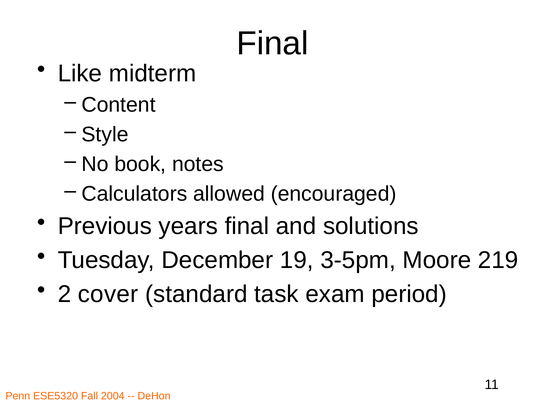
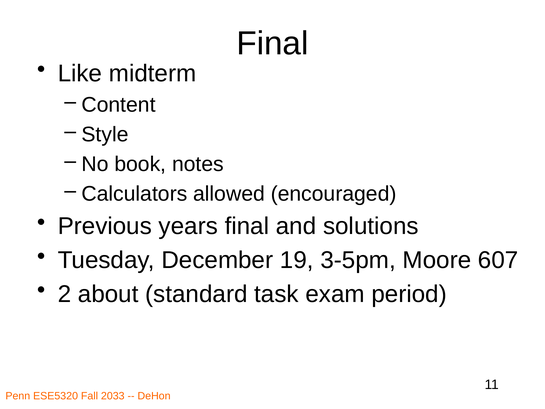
219: 219 -> 607 (498, 260)
cover: cover -> about (108, 294)
2004: 2004 -> 2033 (113, 396)
